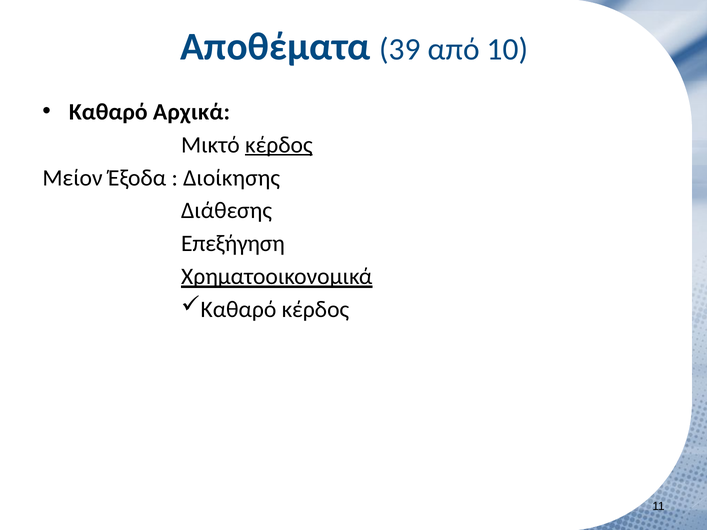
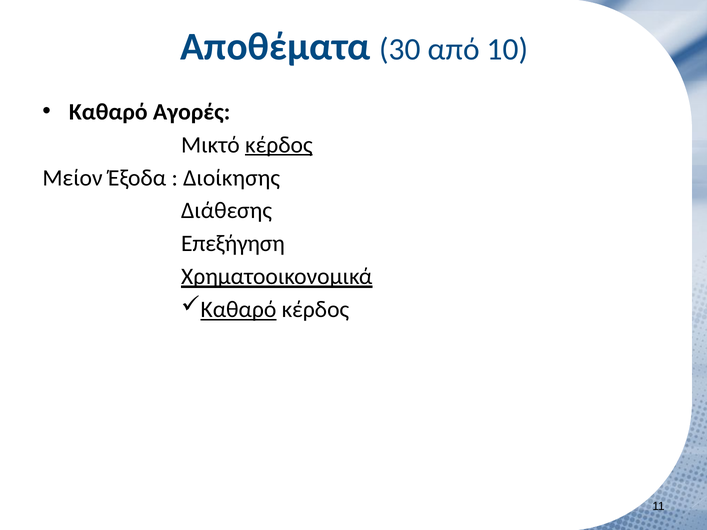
39: 39 -> 30 (400, 49)
Αρχικά: Αρχικά -> Αγορές (192, 112)
Καθαρό underline: none -> present (238, 310)
